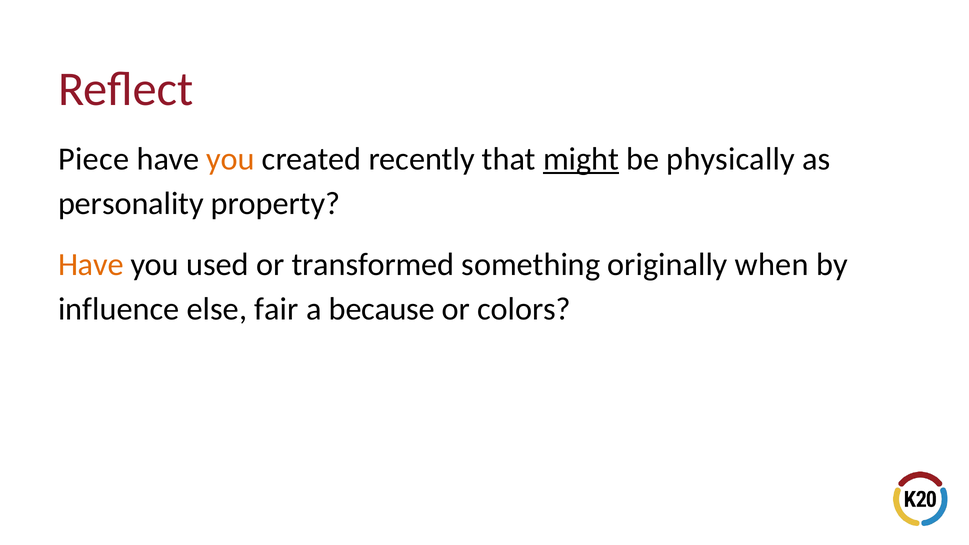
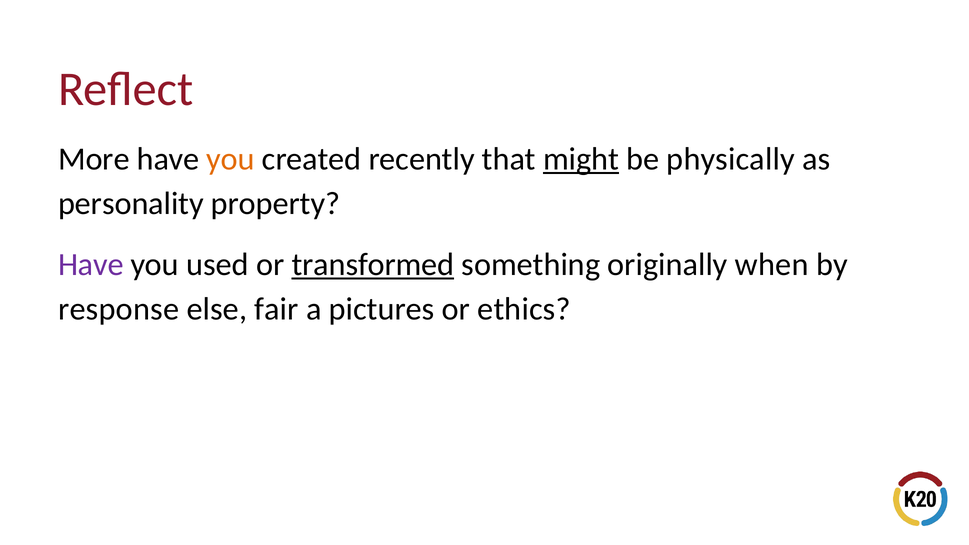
Piece: Piece -> More (94, 159)
Have colour: orange -> purple (91, 265)
transformed underline: none -> present (373, 265)
influence: influence -> response (119, 309)
because: because -> pictures (382, 309)
colors: colors -> ethics (524, 309)
